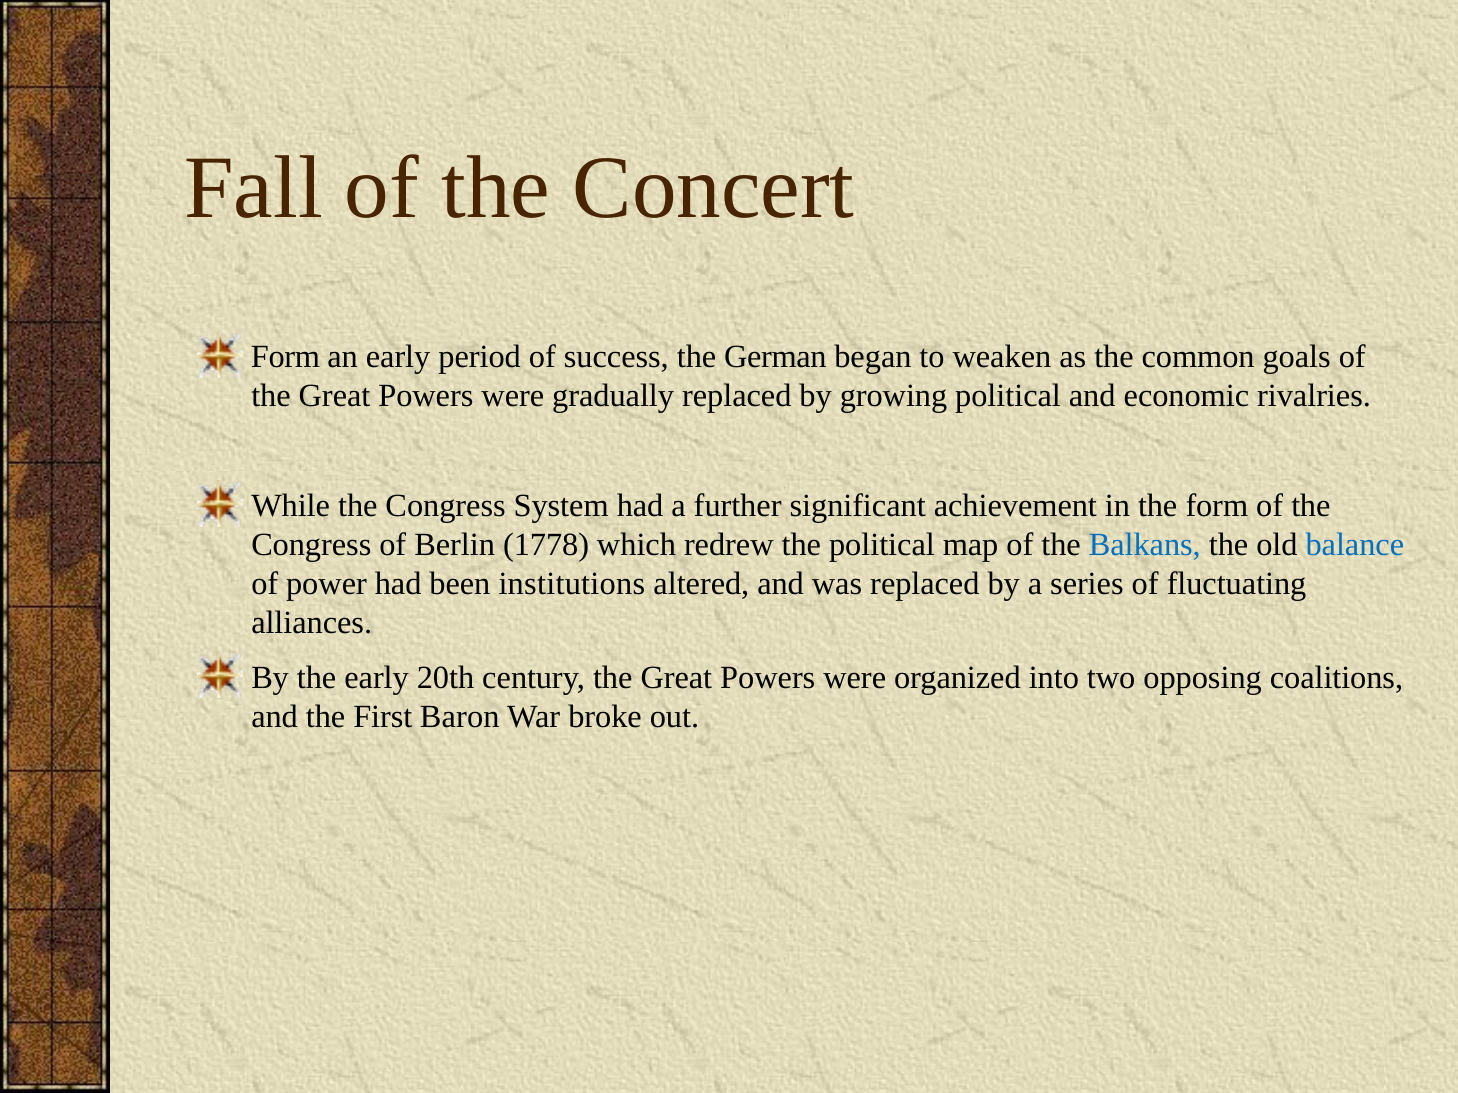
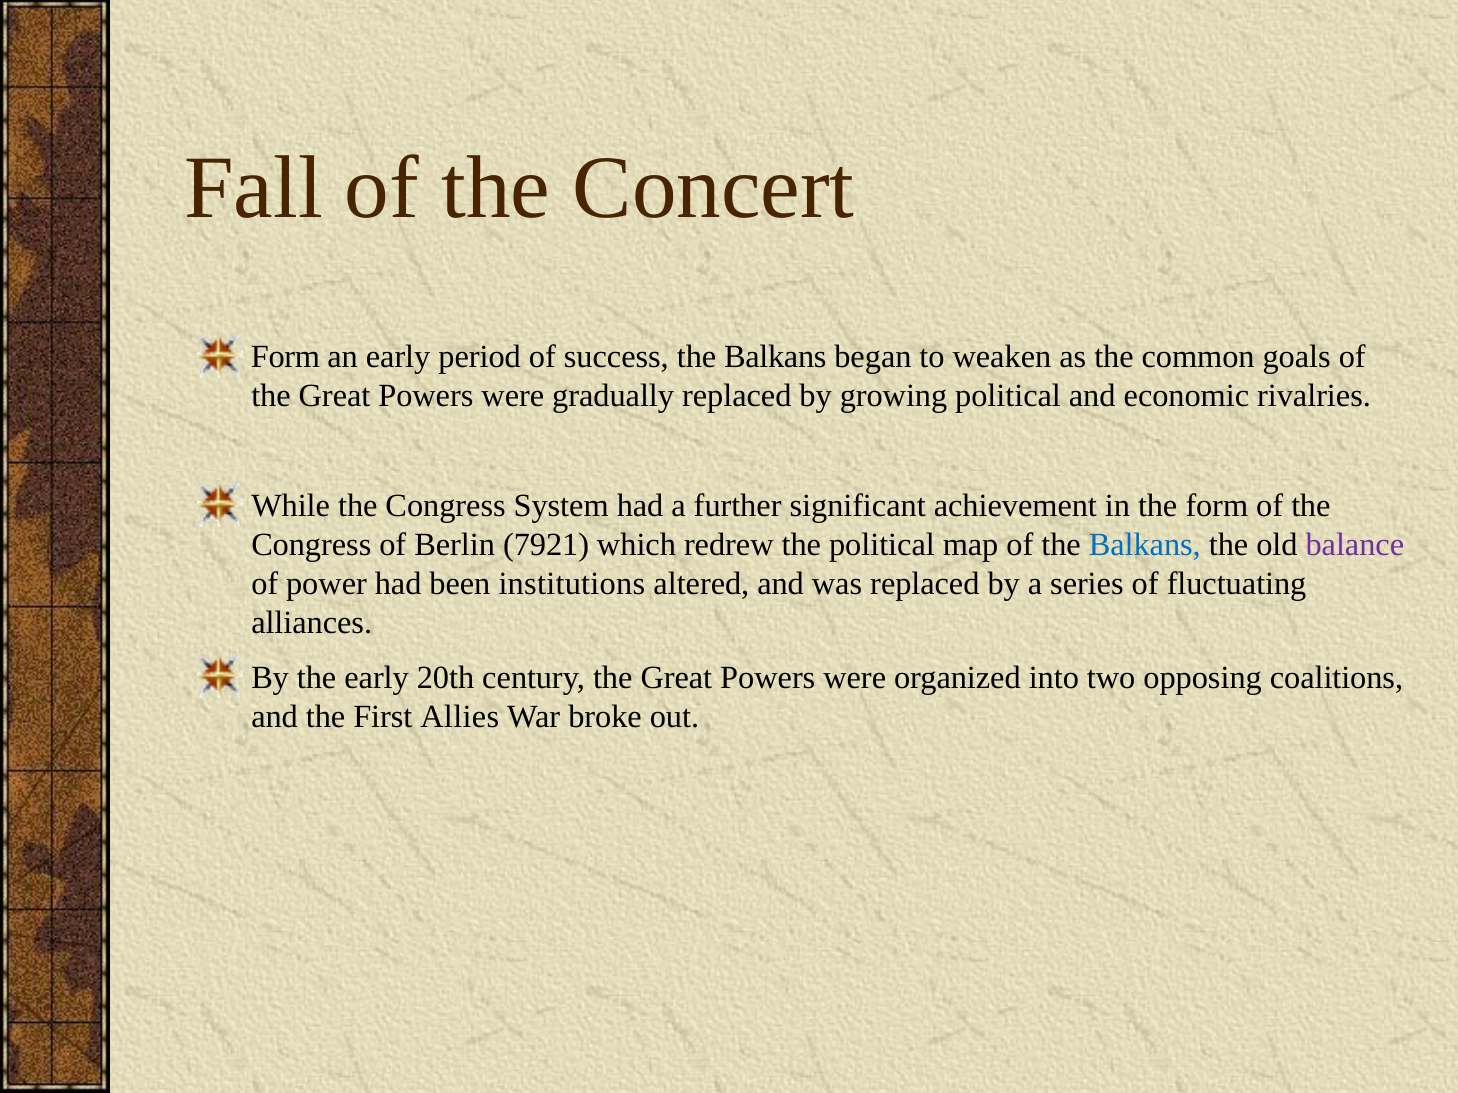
success the German: German -> Balkans (775, 357)
1778: 1778 -> 7921 (546, 545)
balance colour: blue -> purple (1355, 545)
Baron: Baron -> Allies (460, 717)
